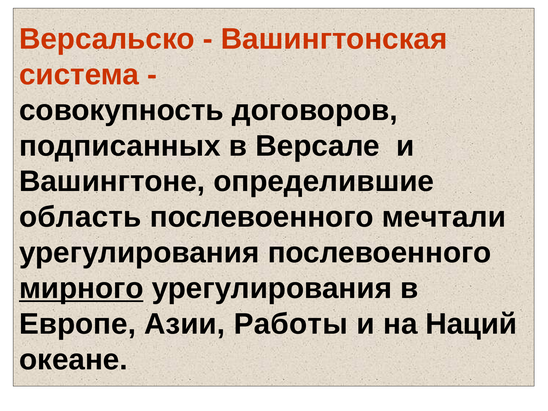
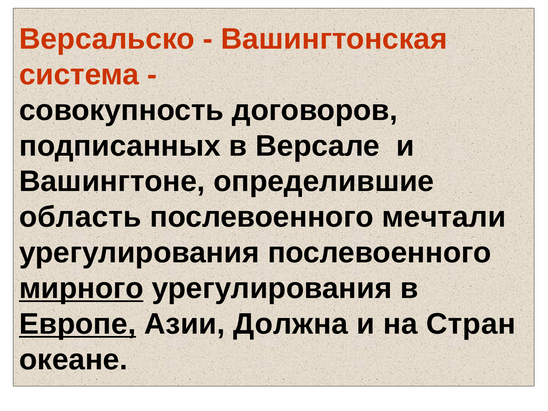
Европе underline: none -> present (78, 324)
Работы: Работы -> Должна (291, 324)
Наций: Наций -> Стран (471, 324)
